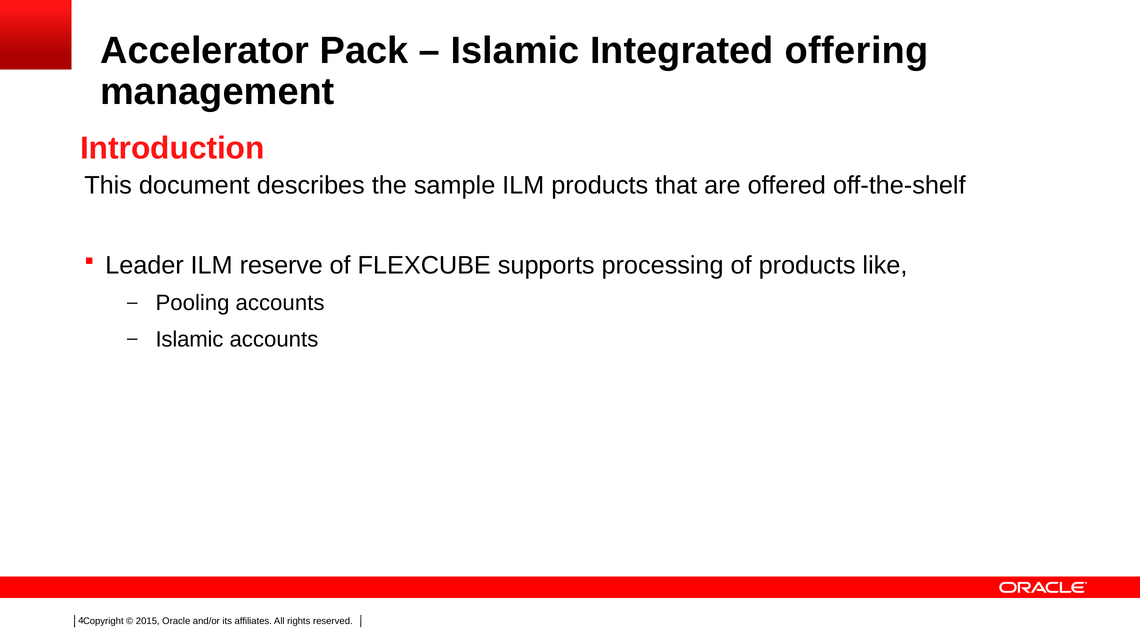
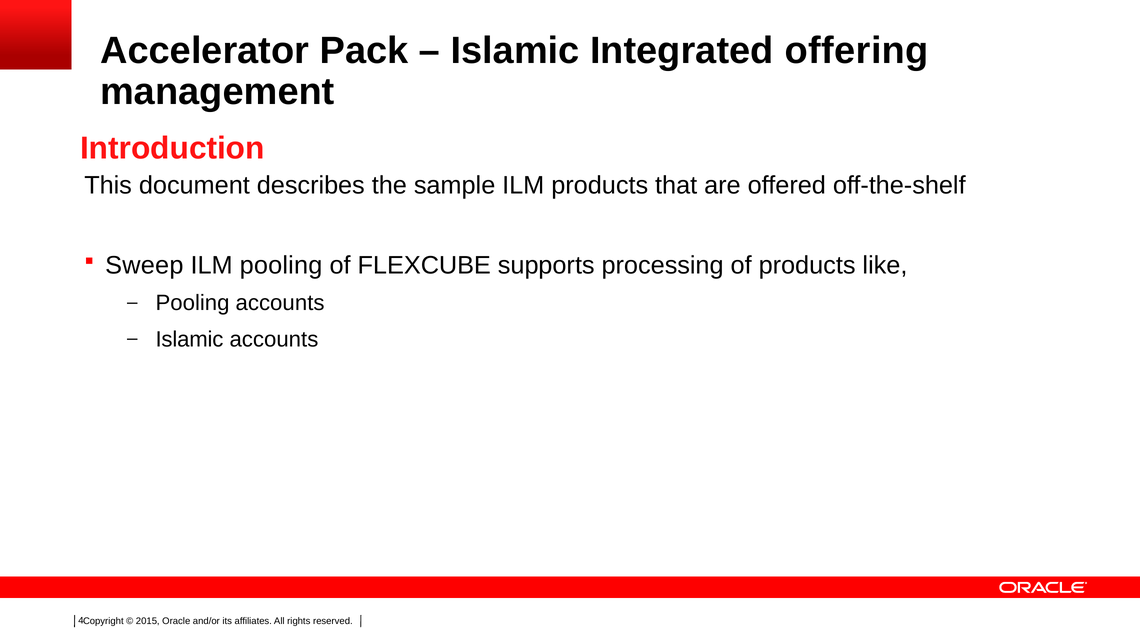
Leader: Leader -> Sweep (144, 265)
ILM reserve: reserve -> pooling (281, 265)
